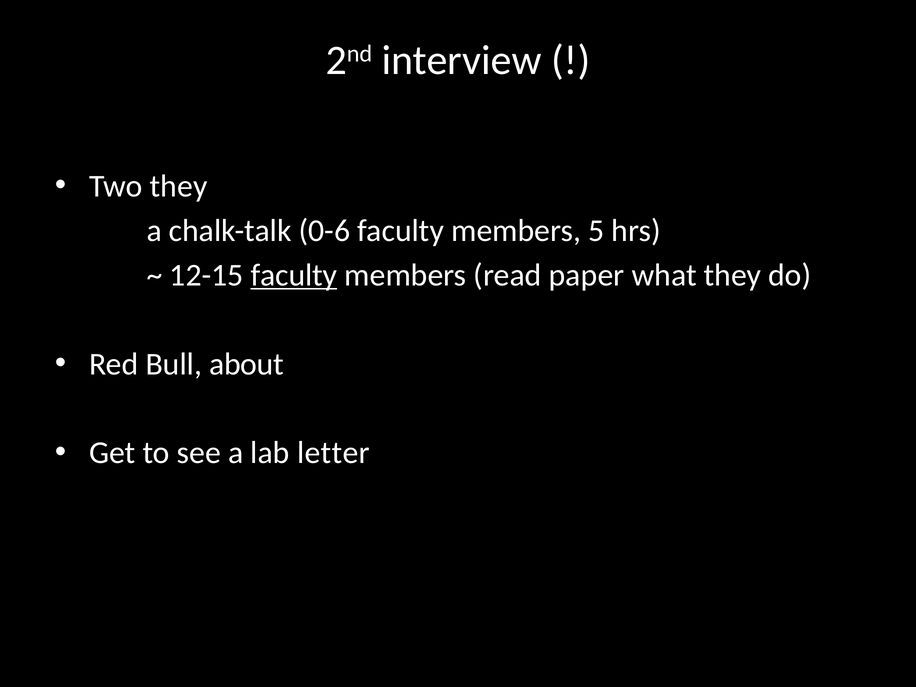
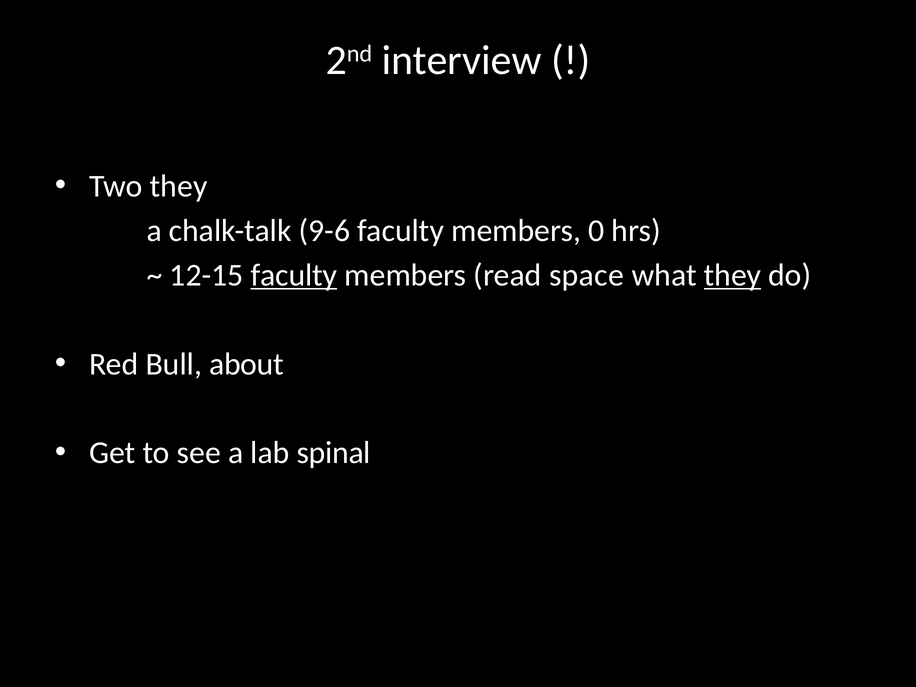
0-6: 0-6 -> 9-6 (324, 231)
5: 5 -> 0 (596, 231)
paper: paper -> space (586, 275)
they underline: none -> present (733, 275)
letter: letter -> spinal (334, 453)
